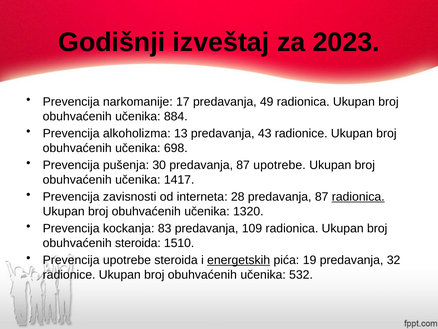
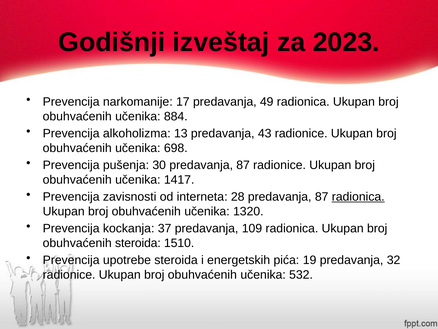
87 upotrebe: upotrebe -> radionice (280, 165)
83: 83 -> 37 (165, 228)
energetskih underline: present -> none (239, 260)
